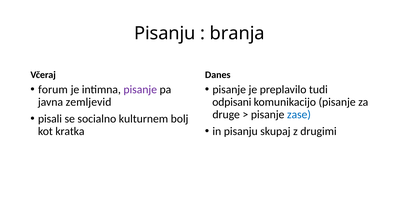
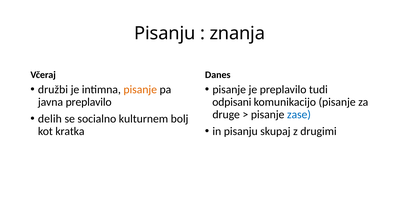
branja: branja -> znanja (237, 34)
forum: forum -> družbi (53, 90)
pisanje colour: purple -> orange (140, 90)
javna zemljevid: zemljevid -> preplavilo (89, 102)
pisali: pisali -> delih (50, 119)
